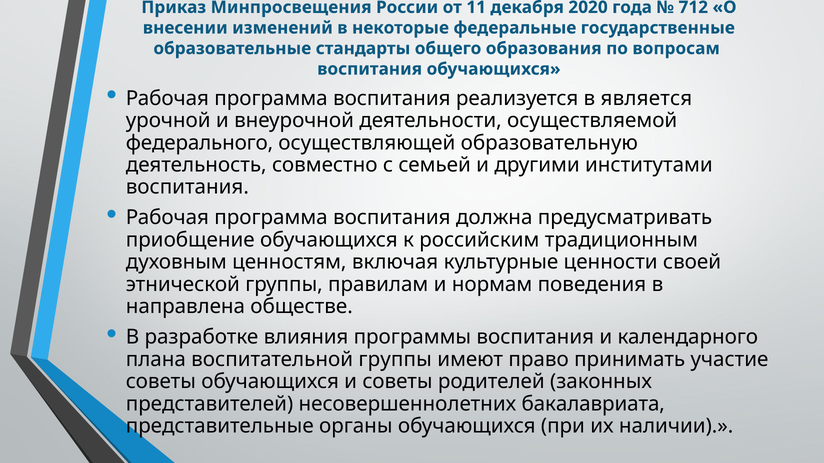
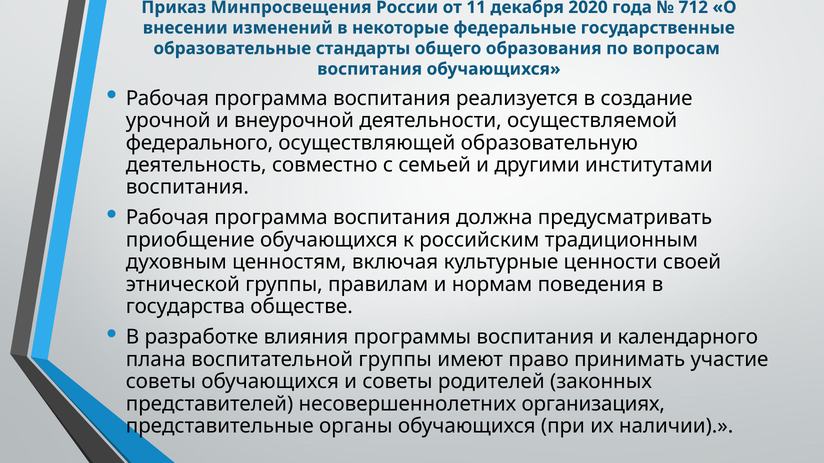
является: является -> создание (647, 98)
направлена: направлена -> государства (185, 307)
бакалавриата: бакалавриата -> организациях (593, 404)
